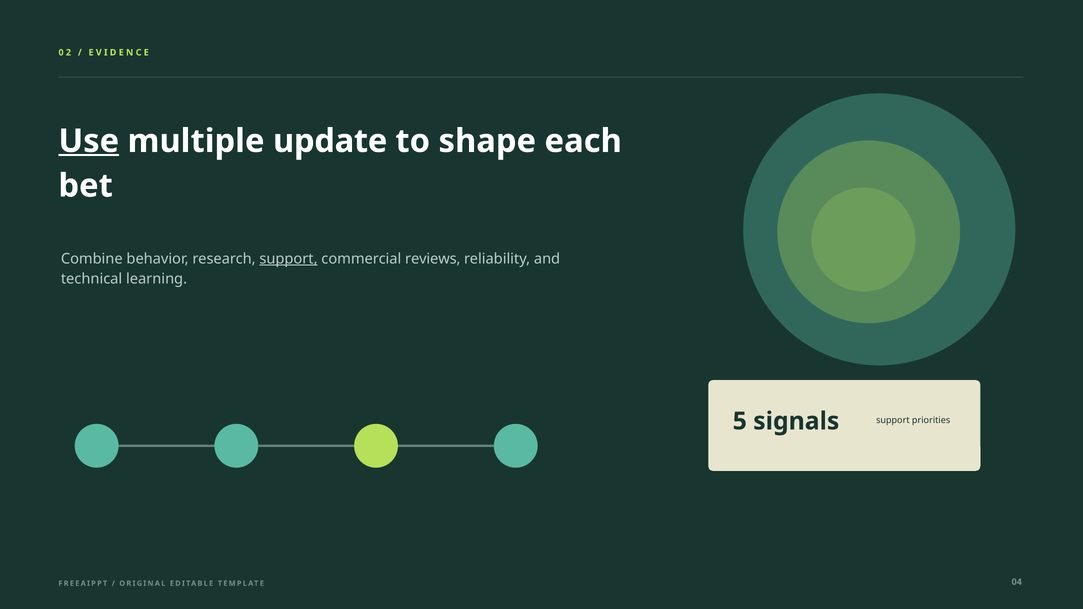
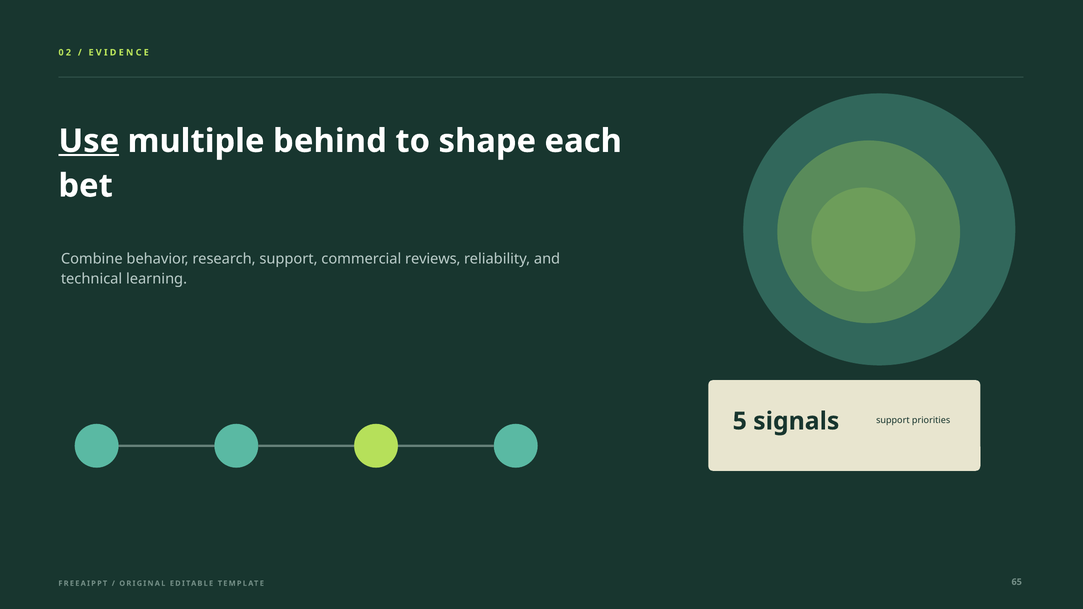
update: update -> behind (330, 141)
support underline: present -> none (289, 259)
04: 04 -> 65 (1017, 582)
